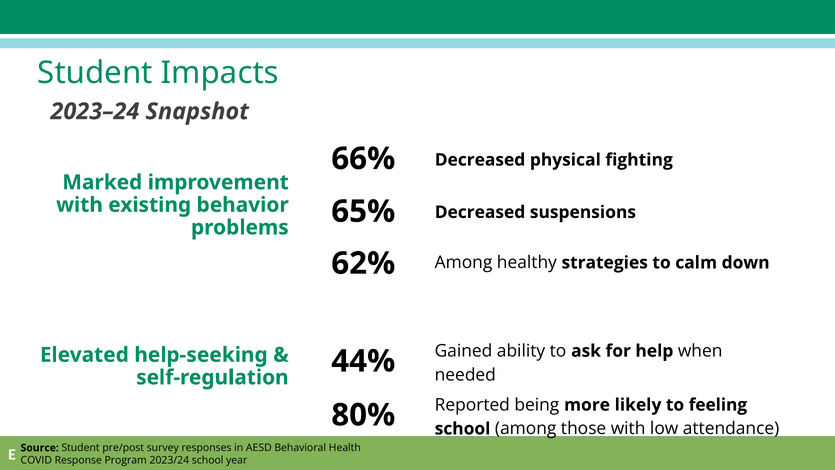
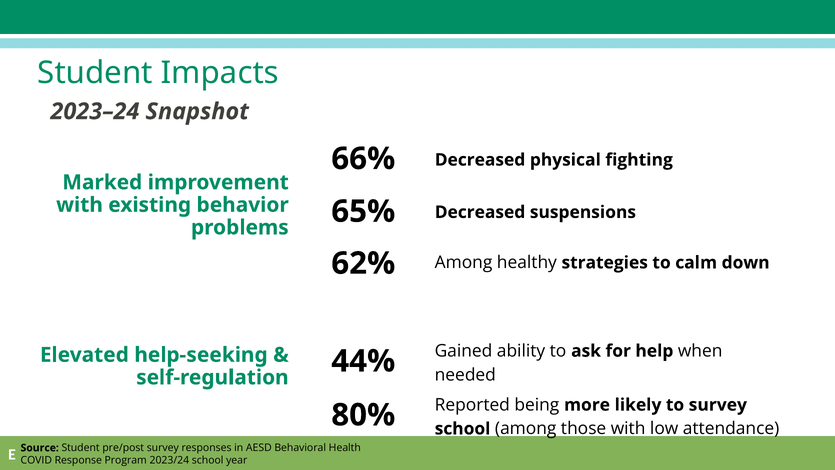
to feeling: feeling -> survey (718, 405)
